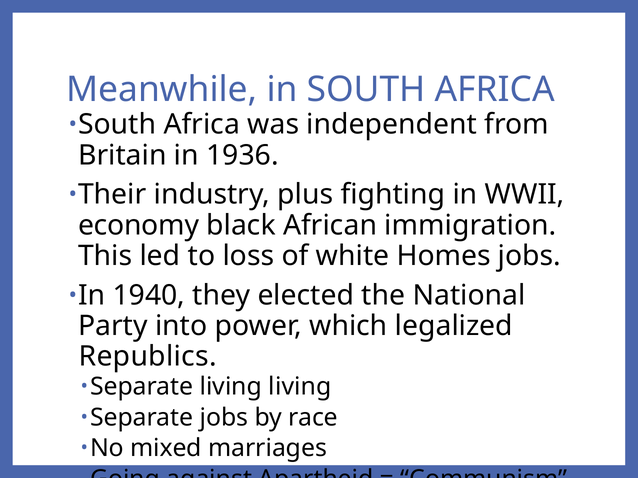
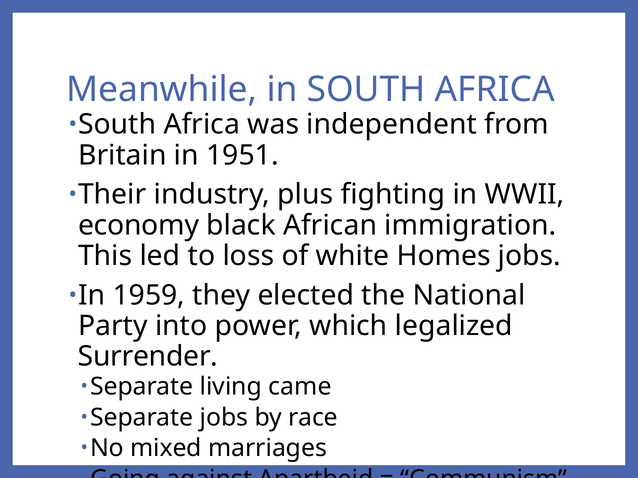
1936: 1936 -> 1951 (242, 155)
1940: 1940 -> 1959 (149, 296)
Republics: Republics -> Surrender (148, 357)
living living: living -> came (300, 387)
